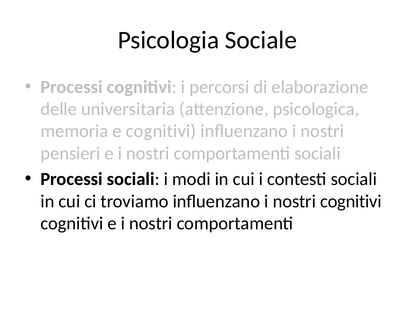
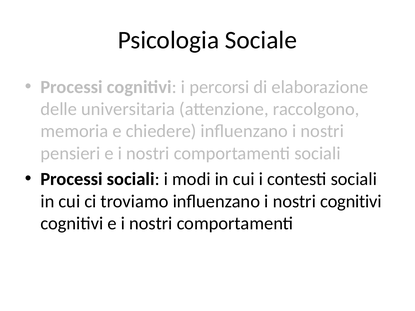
psicologica: psicologica -> raccolgono (316, 109)
e cognitivi: cognitivi -> chiedere (161, 131)
